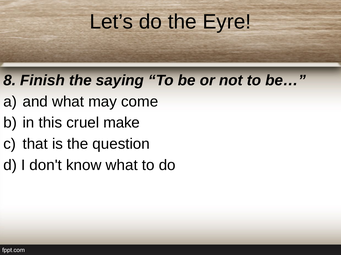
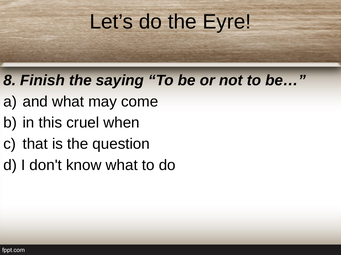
make: make -> when (122, 123)
